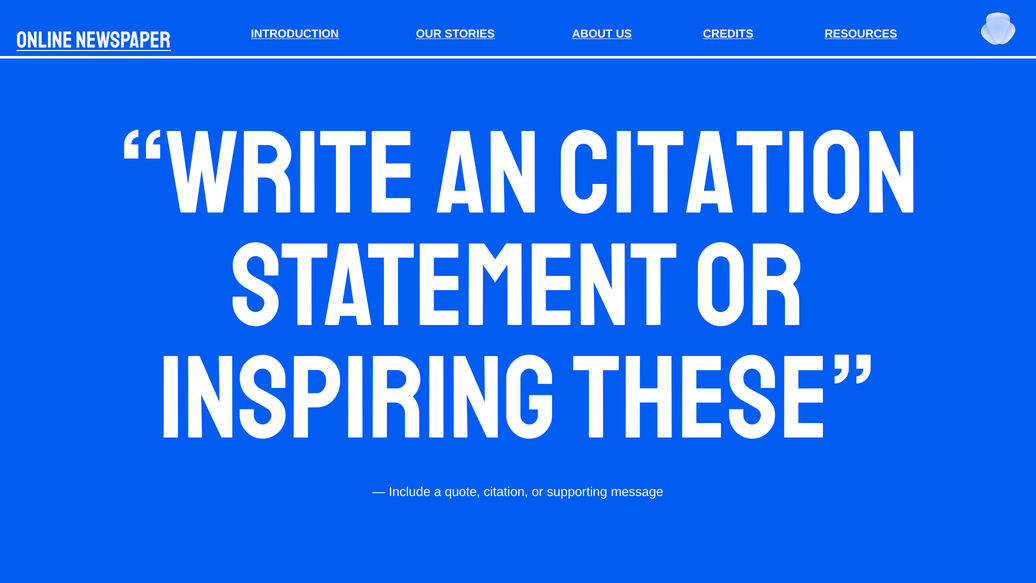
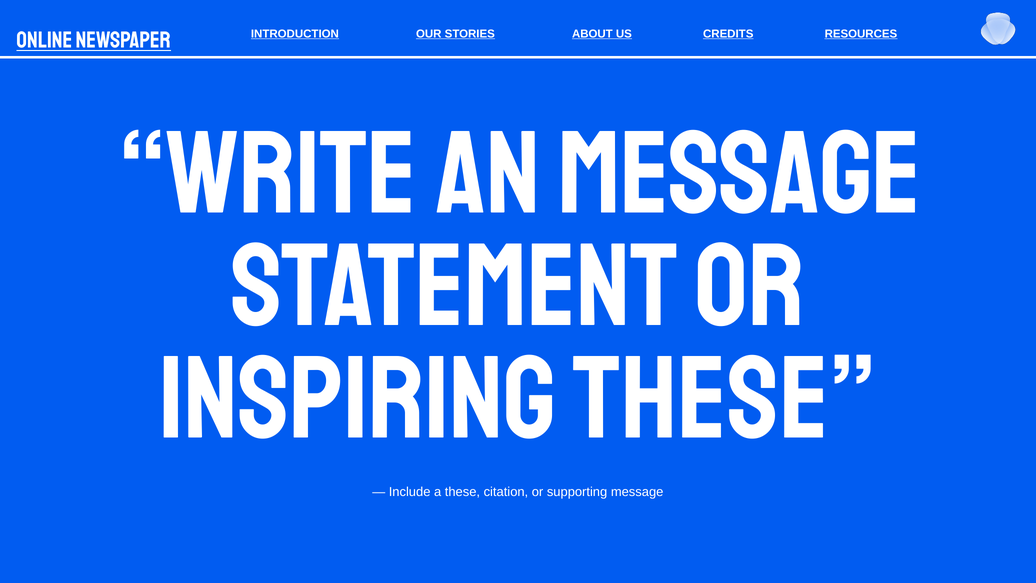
an citation: citation -> message (739, 174)
a quote: quote -> these (462, 492)
